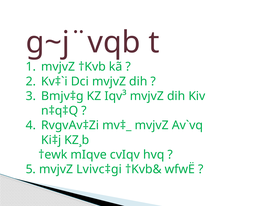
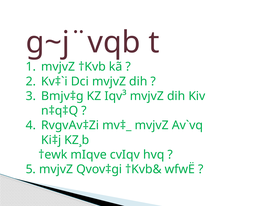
Lvivc‡gi: Lvivc‡gi -> Qvov‡gi (99, 170)
